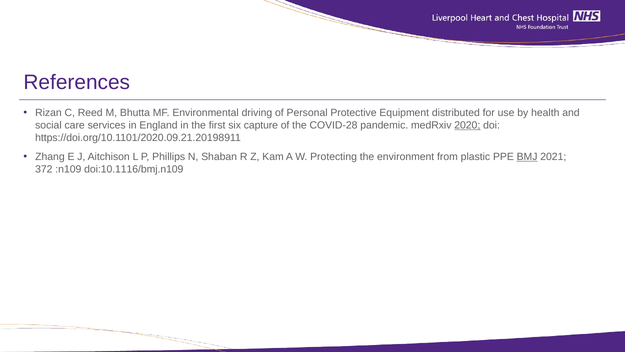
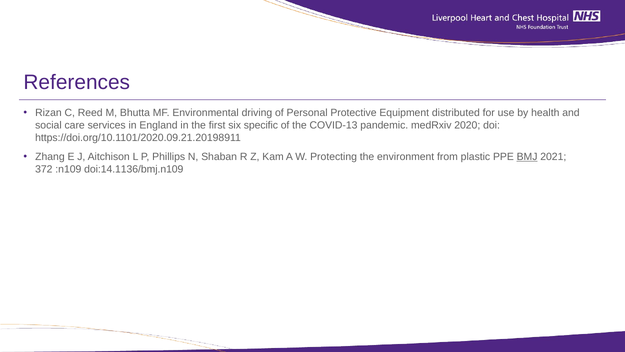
capture: capture -> specific (261, 125)
COVID-28: COVID-28 -> COVID-13 (334, 125)
2020 underline: present -> none (467, 125)
doi:10.1116/bmj.n109: doi:10.1116/bmj.n109 -> doi:14.1136/bmj.n109 (134, 169)
